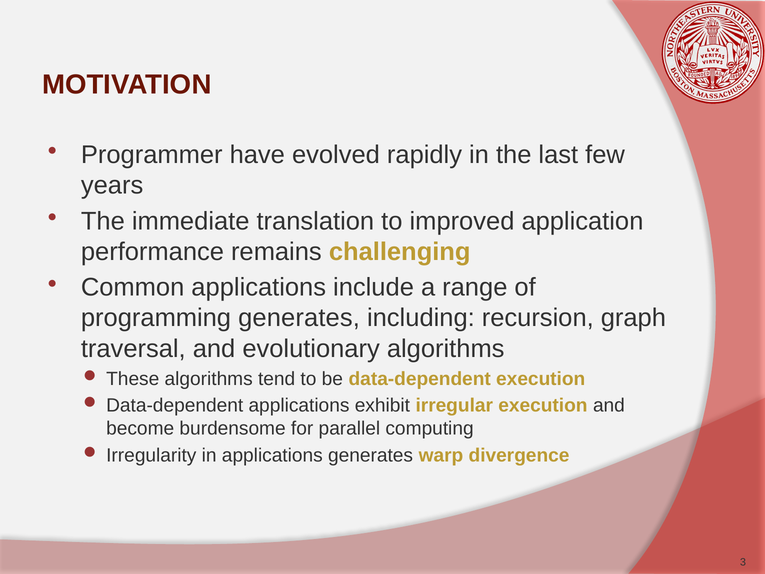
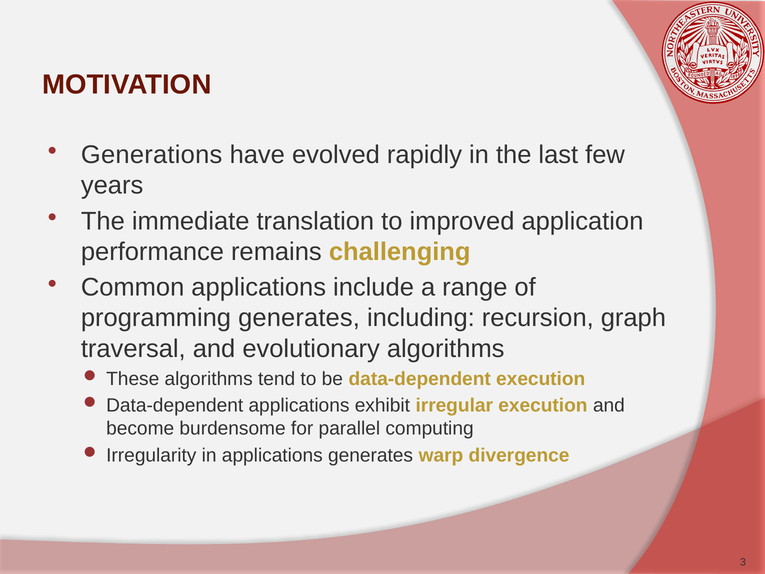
Programmer: Programmer -> Generations (152, 155)
